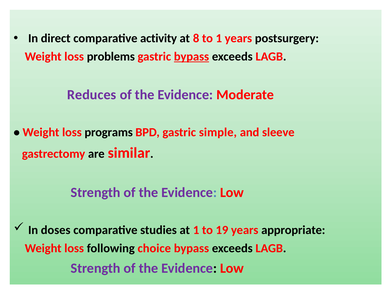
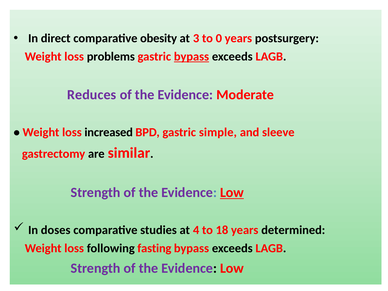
activity: activity -> obesity (159, 38)
8: 8 -> 3 (196, 38)
to 1: 1 -> 0 (219, 38)
programs: programs -> increased (109, 132)
Low underline: none -> present (232, 193)
at 1: 1 -> 4 (196, 230)
19: 19 -> 18 (222, 230)
appropriate: appropriate -> determined (293, 230)
choice: choice -> fasting (154, 248)
